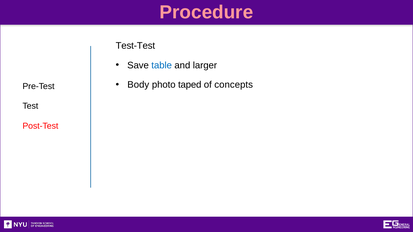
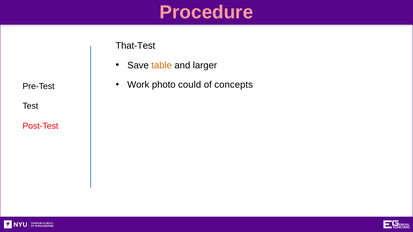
Test-Test: Test-Test -> That-Test (135, 46)
table colour: blue -> orange (162, 65)
Body: Body -> Work (138, 85)
taped: taped -> could (190, 85)
